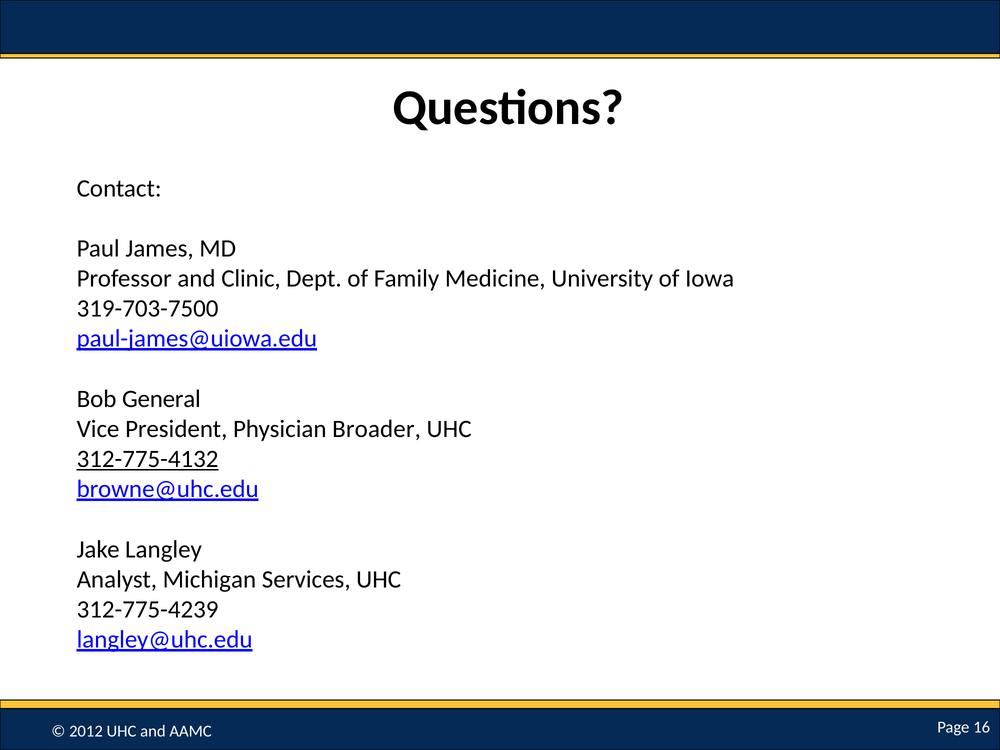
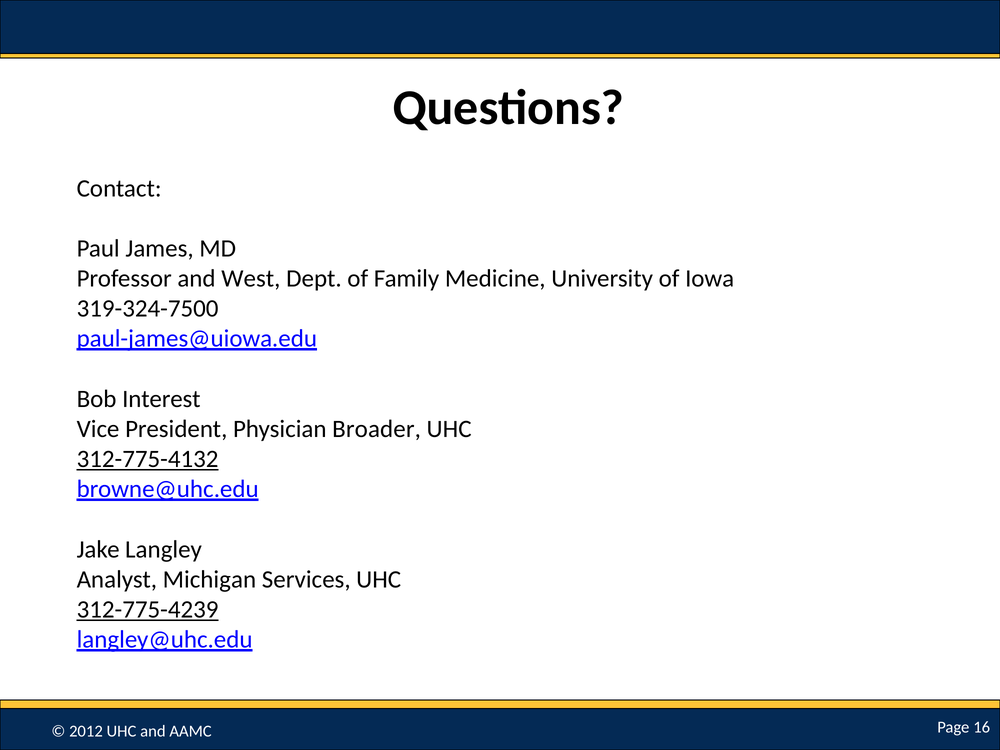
Clinic: Clinic -> West (251, 278)
319-703-7500: 319-703-7500 -> 319-324-7500 (148, 308)
General: General -> Interest (161, 399)
312-775-4239 underline: none -> present (148, 609)
